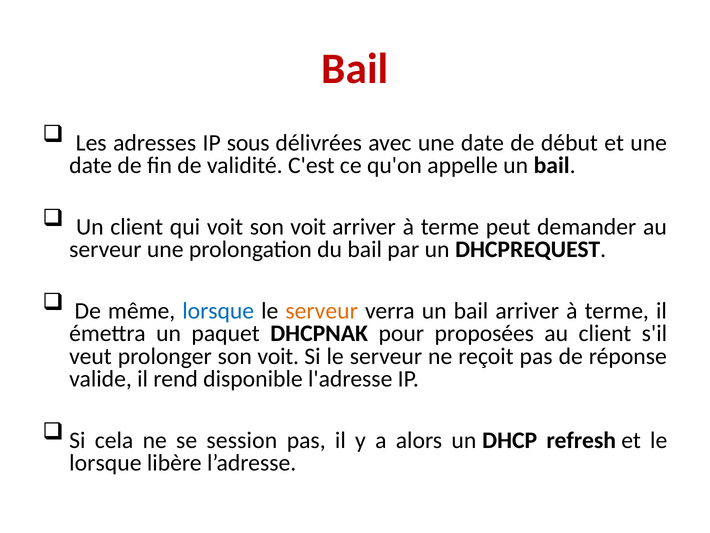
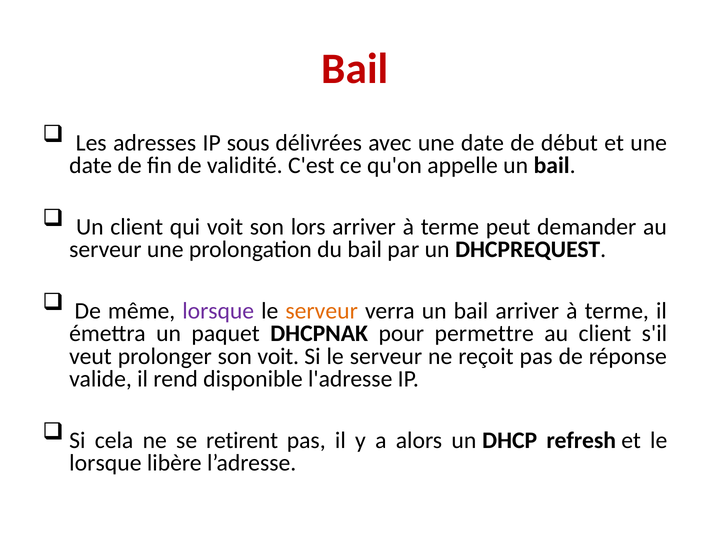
voit son voit: voit -> lors (308, 227)
lorsque colour: blue -> purple (218, 311)
proposées: proposées -> permettre (484, 333)
session: session -> retirent (242, 440)
